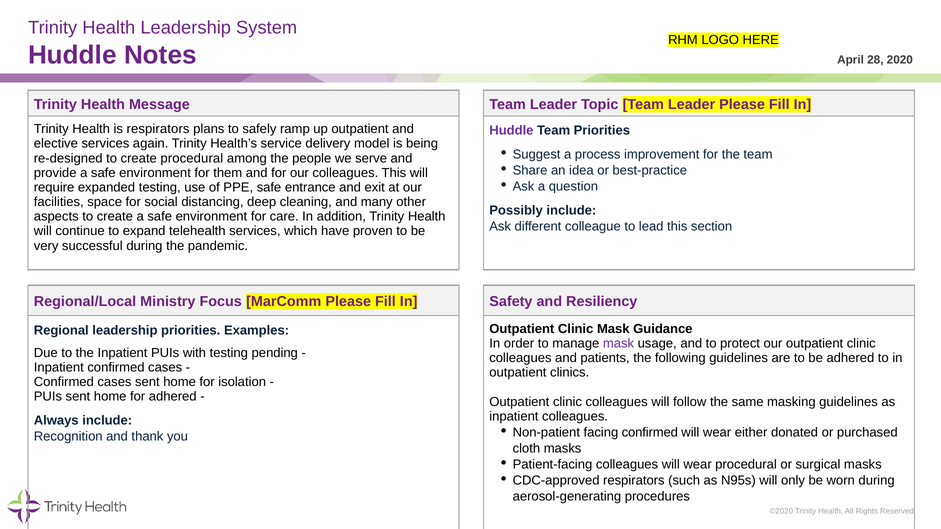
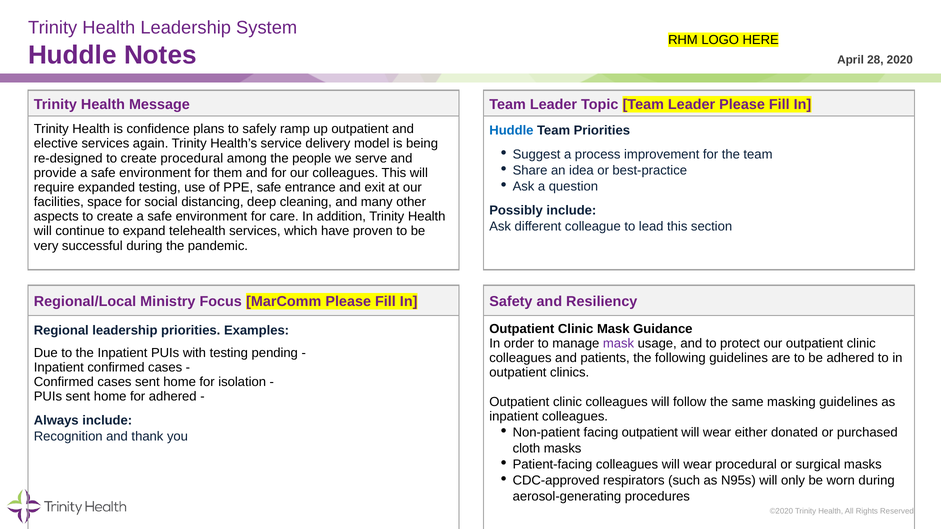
is respirators: respirators -> confidence (158, 129)
Huddle colour: purple -> blue (511, 130)
facing confirmed: confirmed -> outpatient (650, 433)
